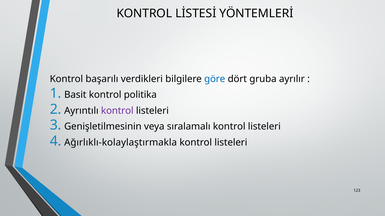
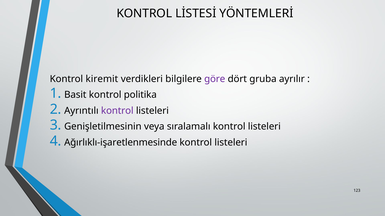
başarılı: başarılı -> kiremit (102, 79)
göre colour: blue -> purple (215, 79)
Ağırlıklı-kolaylaştırmakla: Ağırlıklı-kolaylaştırmakla -> Ağırlıklı-işaretlenmesinde (121, 143)
